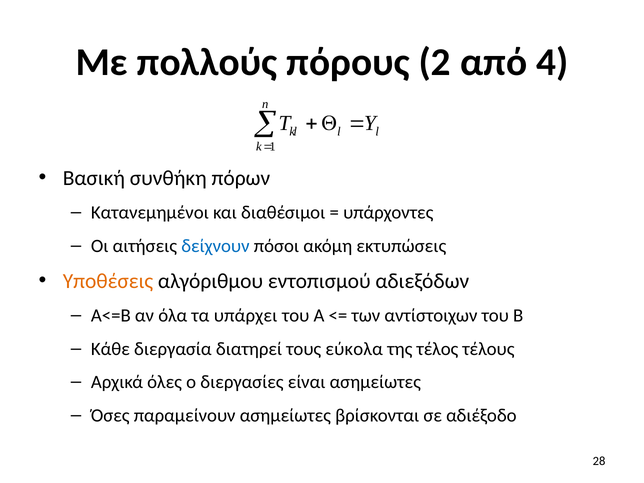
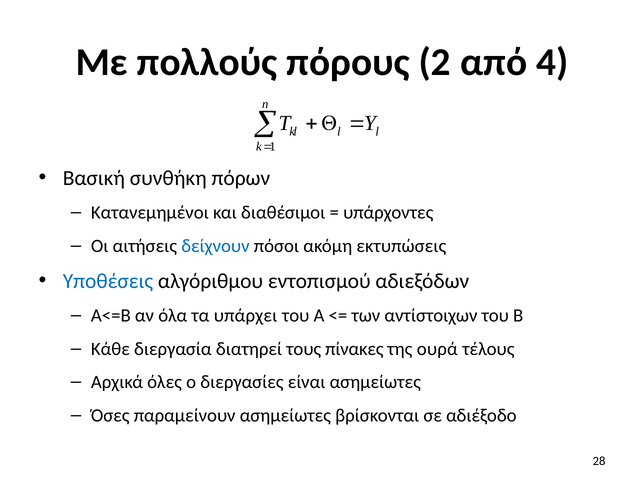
Υποθέσεις colour: orange -> blue (108, 281)
εύκολα: εύκολα -> πίνακες (354, 349)
τέλος: τέλος -> ουρά (437, 349)
